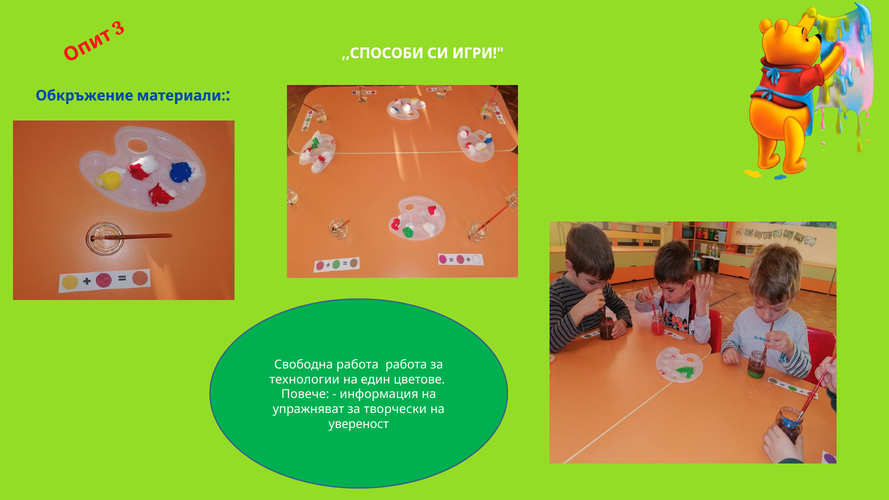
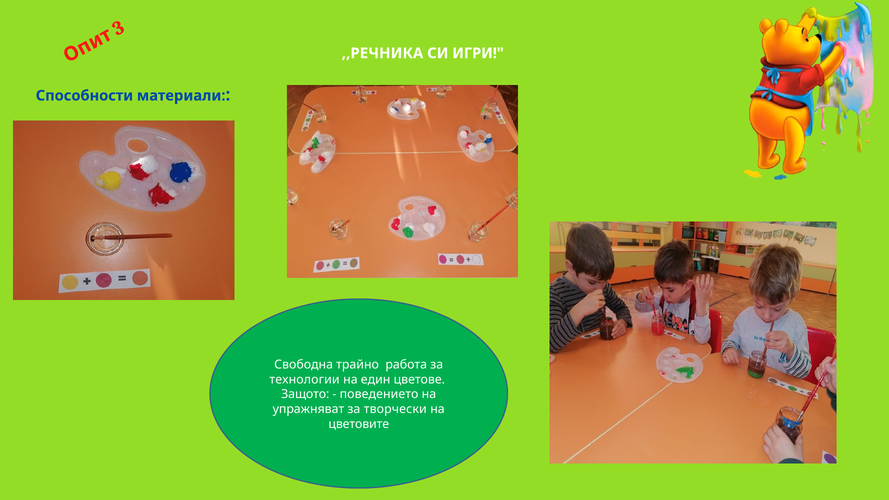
,,СПОСОБИ: ,,СПОСОБИ -> ,,РЕЧНИКА (382, 53)
Обкръжение: Обкръжение -> Способности (84, 96)
Свободна работа: работа -> трайно (358, 365)
Повече: Повече -> Защото (305, 394)
информация: информация -> поведението (379, 394)
увереност: увереност -> цветовите (359, 424)
